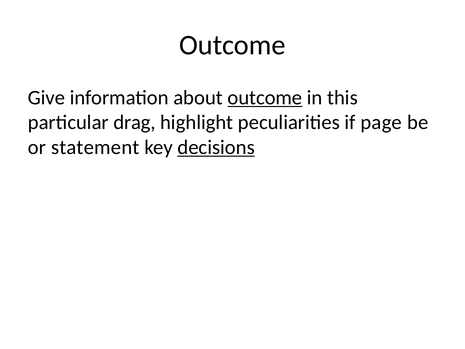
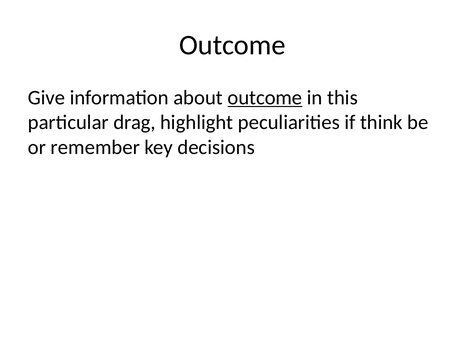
page: page -> think (381, 122)
statement: statement -> remember (95, 147)
decisions underline: present -> none (216, 147)
